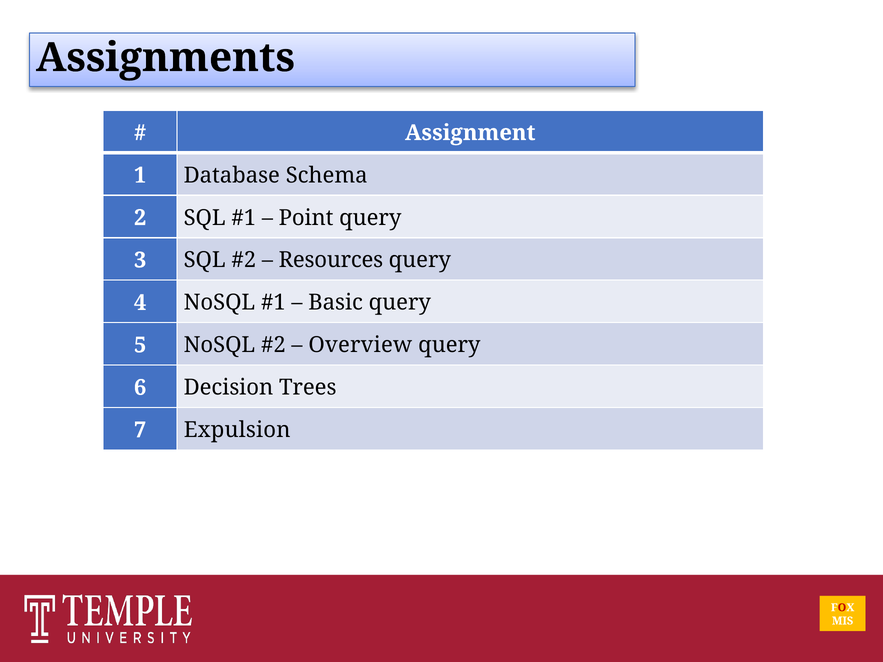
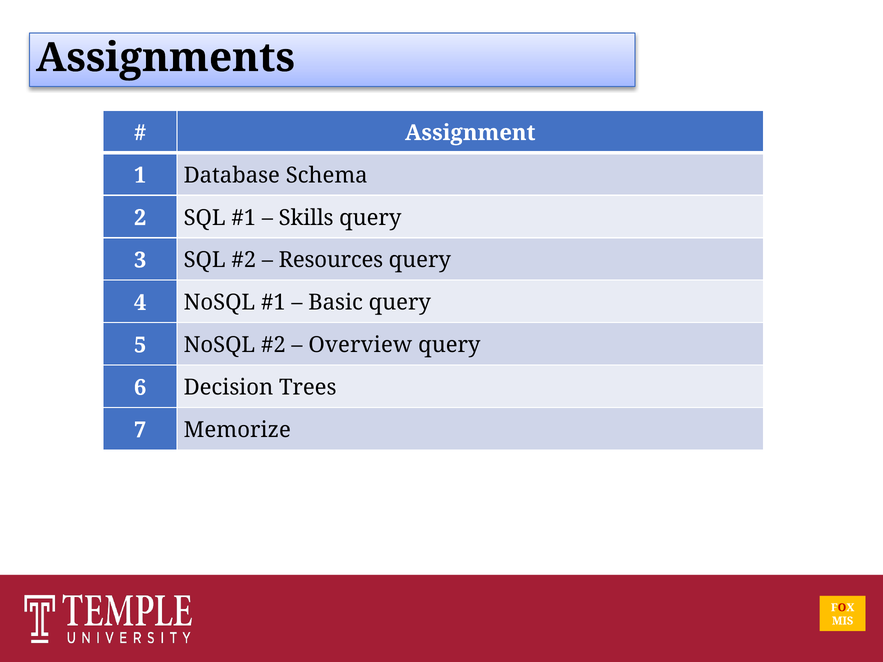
Point: Point -> Skills (306, 218)
Expulsion: Expulsion -> Memorize (237, 430)
